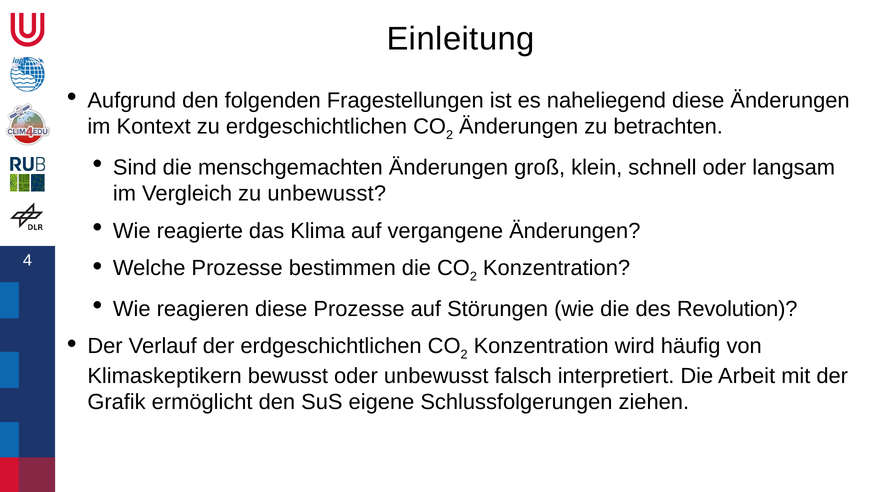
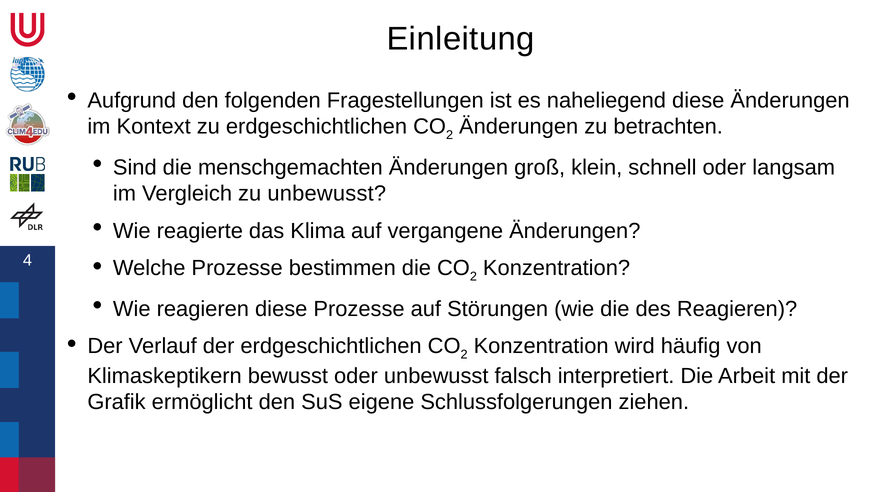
des Revolution: Revolution -> Reagieren (737, 309)
